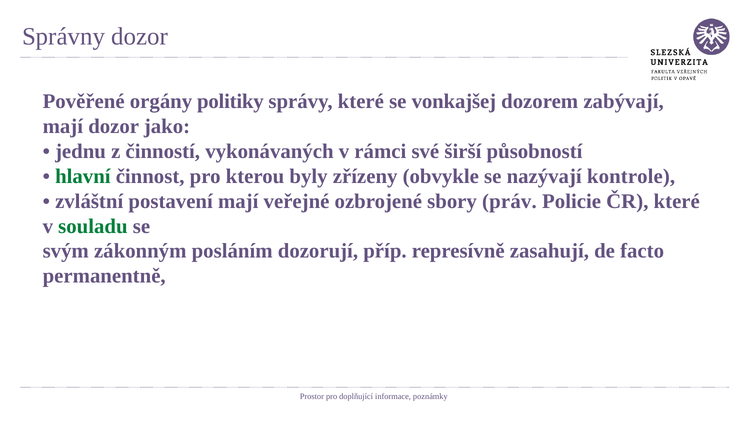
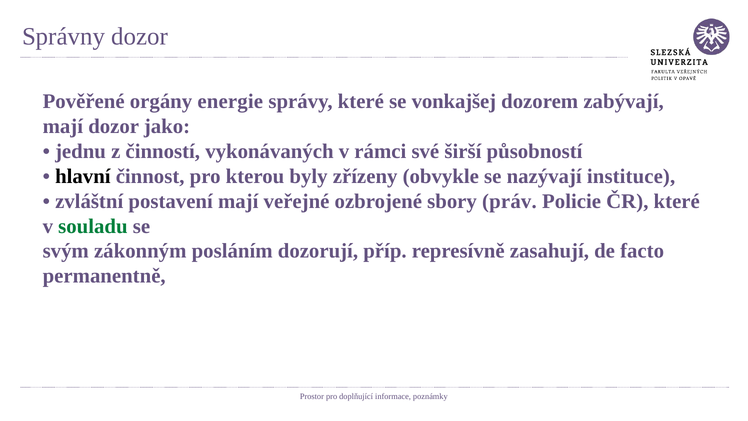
politiky: politiky -> energie (230, 101)
hlavní colour: green -> black (83, 176)
kontrole: kontrole -> instituce (631, 176)
